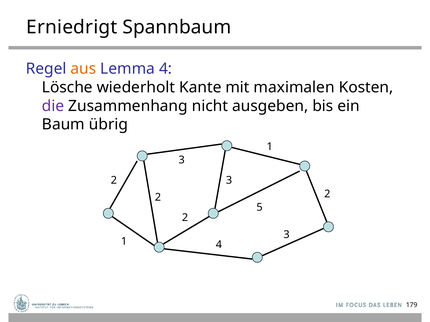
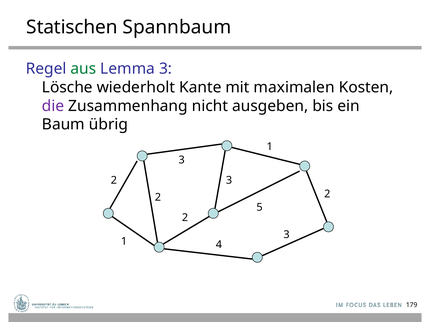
Erniedrigt: Erniedrigt -> Statischen (72, 27)
aus colour: orange -> green (83, 69)
Lemma 4: 4 -> 3 (166, 69)
